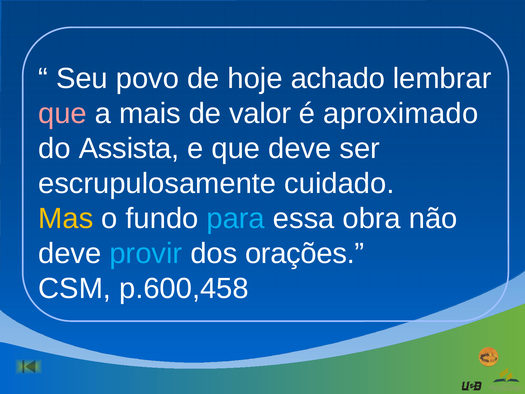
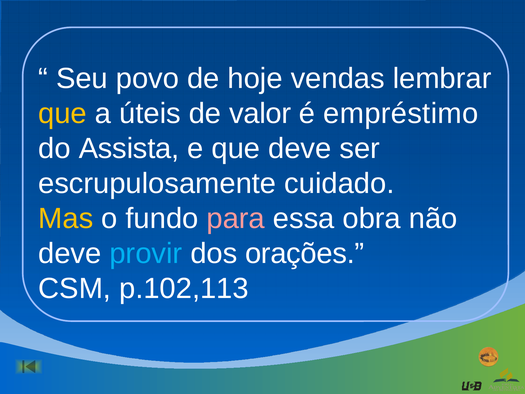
achado: achado -> vendas (338, 78)
que colour: pink -> yellow (63, 113)
mais: mais -> úteis (150, 113)
aproximado: aproximado -> empréstimo (401, 113)
para colour: light blue -> pink (236, 218)
p.600,458: p.600,458 -> p.102,113 (184, 288)
